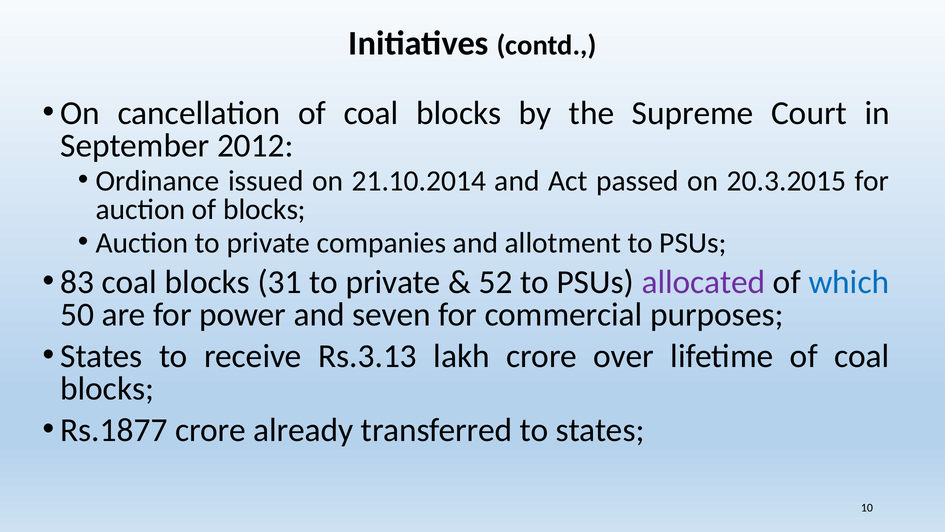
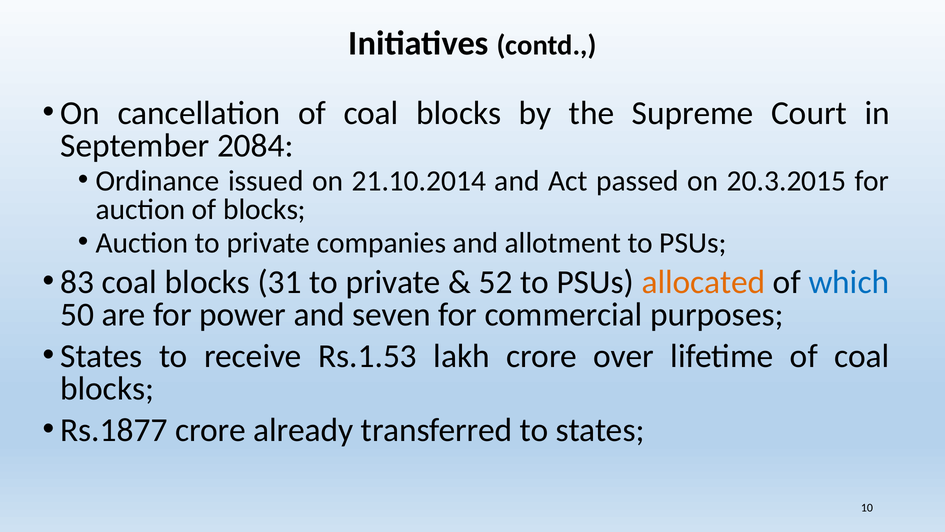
2012: 2012 -> 2084 (255, 146)
allocated colour: purple -> orange (703, 282)
Rs.3.13: Rs.3.13 -> Rs.1.53 (368, 356)
